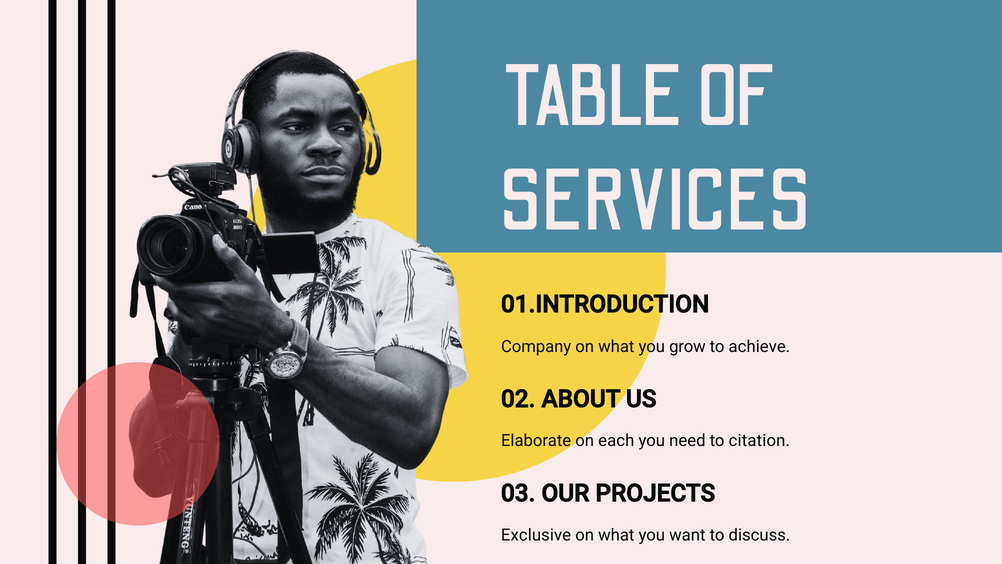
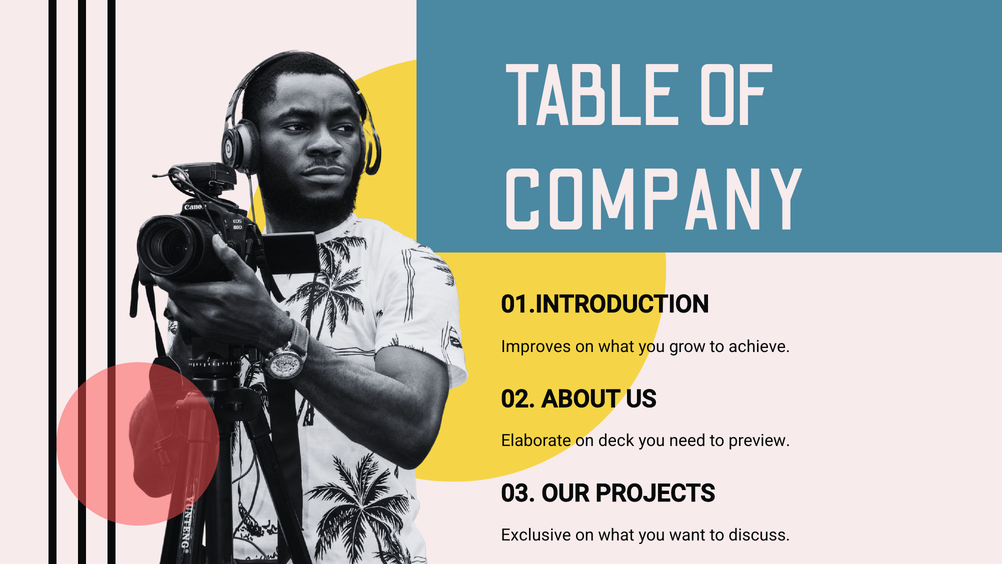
SERVICES: SERVICES -> COMPANY (654, 201)
Company: Company -> Improves (536, 346)
each: each -> deck (616, 441)
citation: citation -> preview (759, 441)
